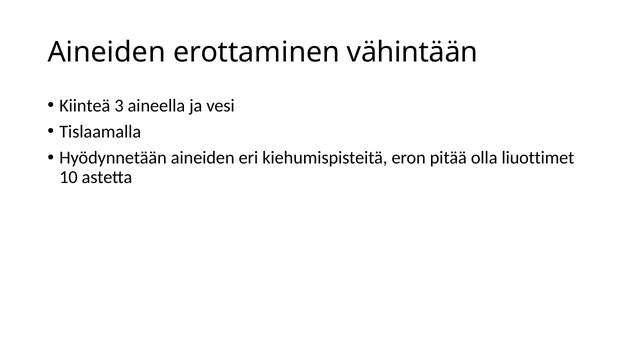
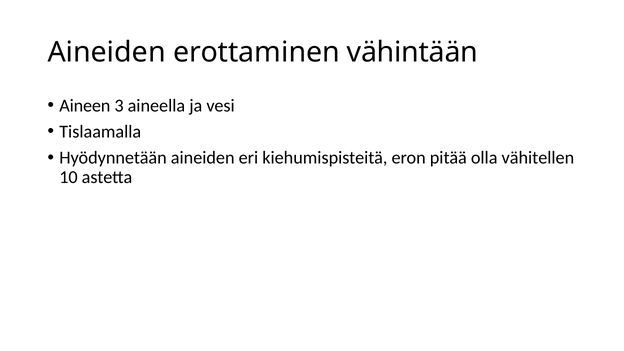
Kiinteä: Kiinteä -> Aineen (85, 106)
liuottimet: liuottimet -> vähitellen (538, 158)
